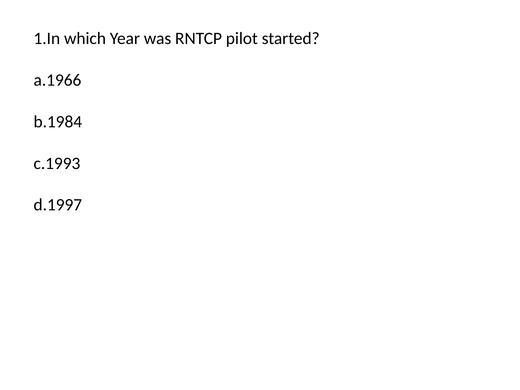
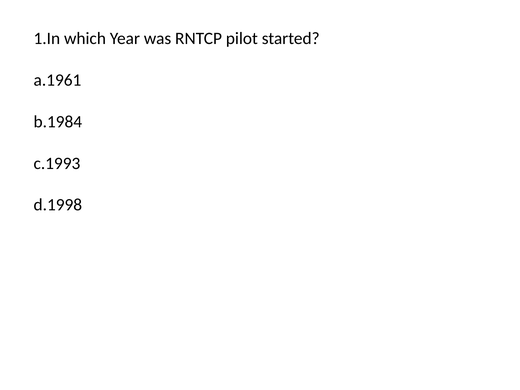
a.1966: a.1966 -> a.1961 (57, 80)
d.1997: d.1997 -> d.1998 (58, 205)
